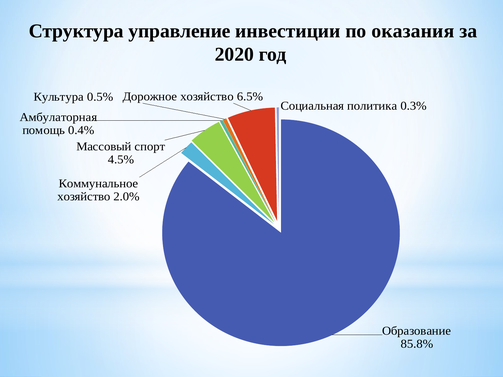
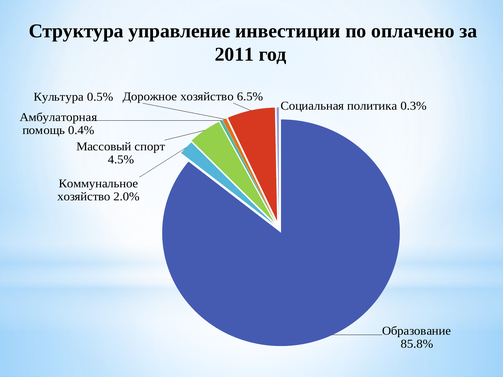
оказания: оказания -> оплачено (413, 31)
2020: 2020 -> 2011 (234, 54)
